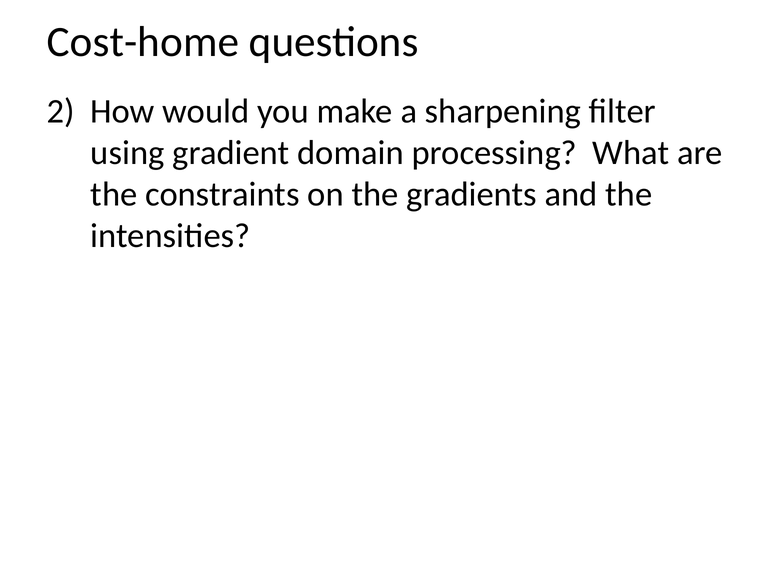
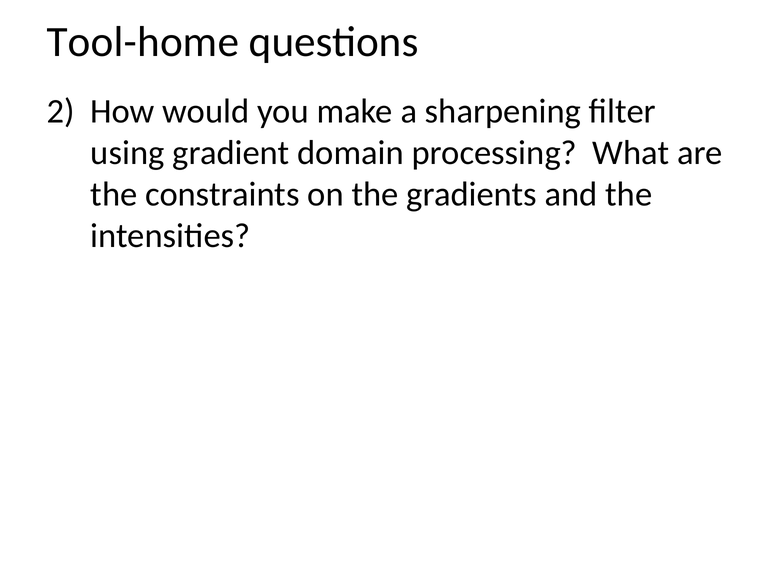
Cost-home: Cost-home -> Tool-home (143, 42)
